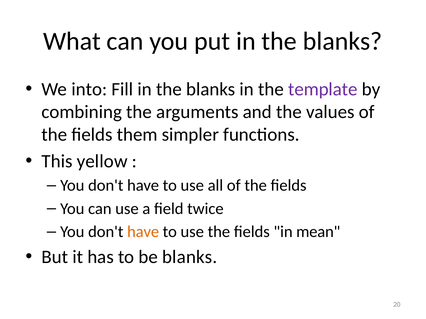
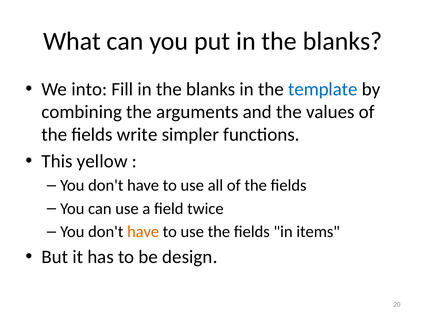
template colour: purple -> blue (323, 89)
them: them -> write (137, 135)
mean: mean -> items (318, 232)
be blanks: blanks -> design (190, 257)
